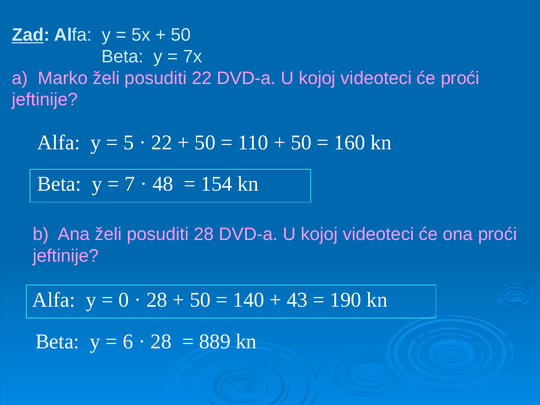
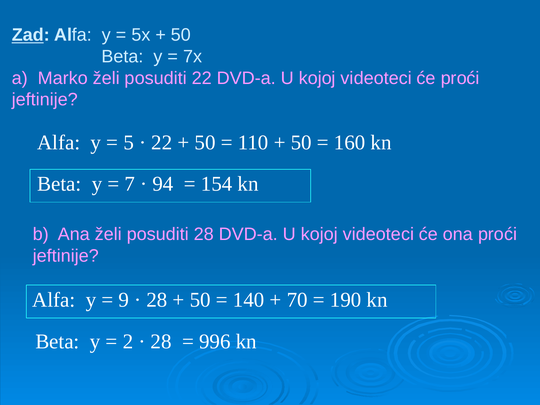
48: 48 -> 94 (163, 184)
0: 0 -> 9 (124, 300)
43: 43 -> 70 (297, 300)
6: 6 -> 2 (128, 341)
889: 889 -> 996 (215, 341)
